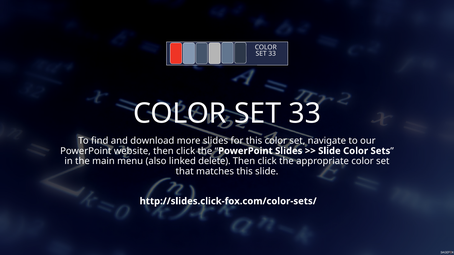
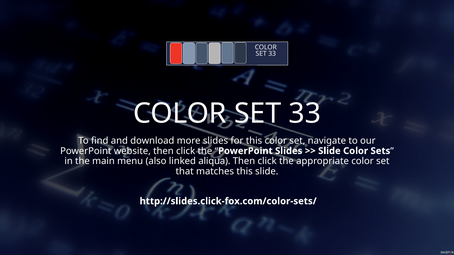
delete: delete -> aliqua (214, 161)
